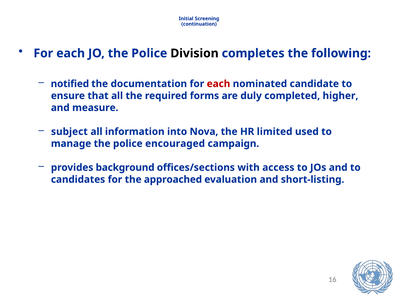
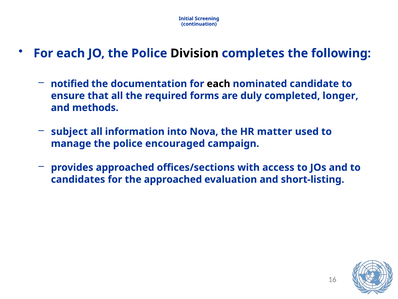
each colour: red -> black (218, 84)
higher: higher -> longer (340, 96)
measure: measure -> methods (95, 108)
limited: limited -> matter (275, 131)
provides background: background -> approached (125, 167)
